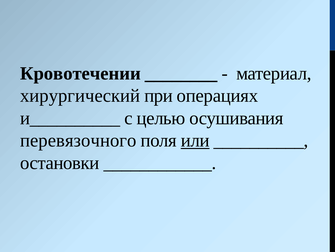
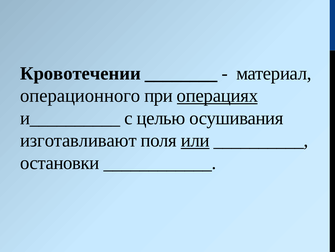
хирургический: хирургический -> операционного (80, 95)
операциях underline: none -> present (217, 95)
перевязочного: перевязочного -> изготавливают (78, 140)
